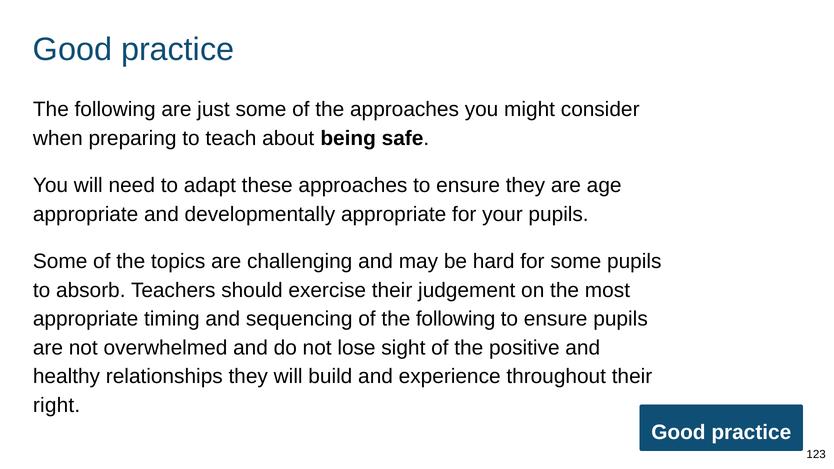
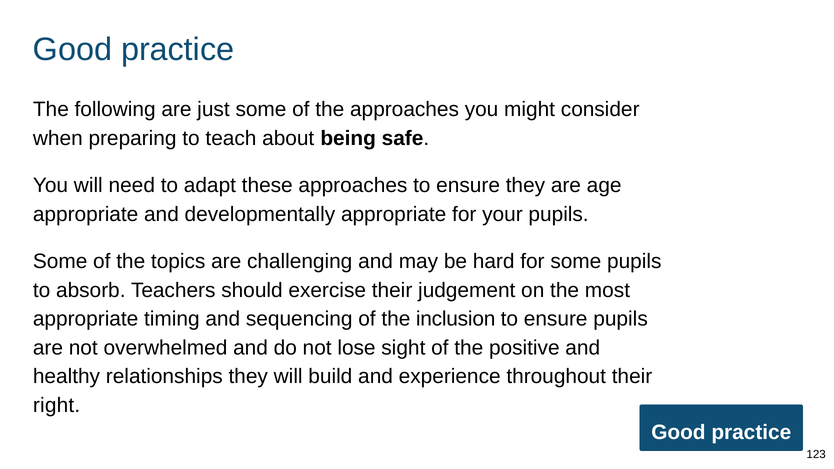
of the following: following -> inclusion (456, 319)
